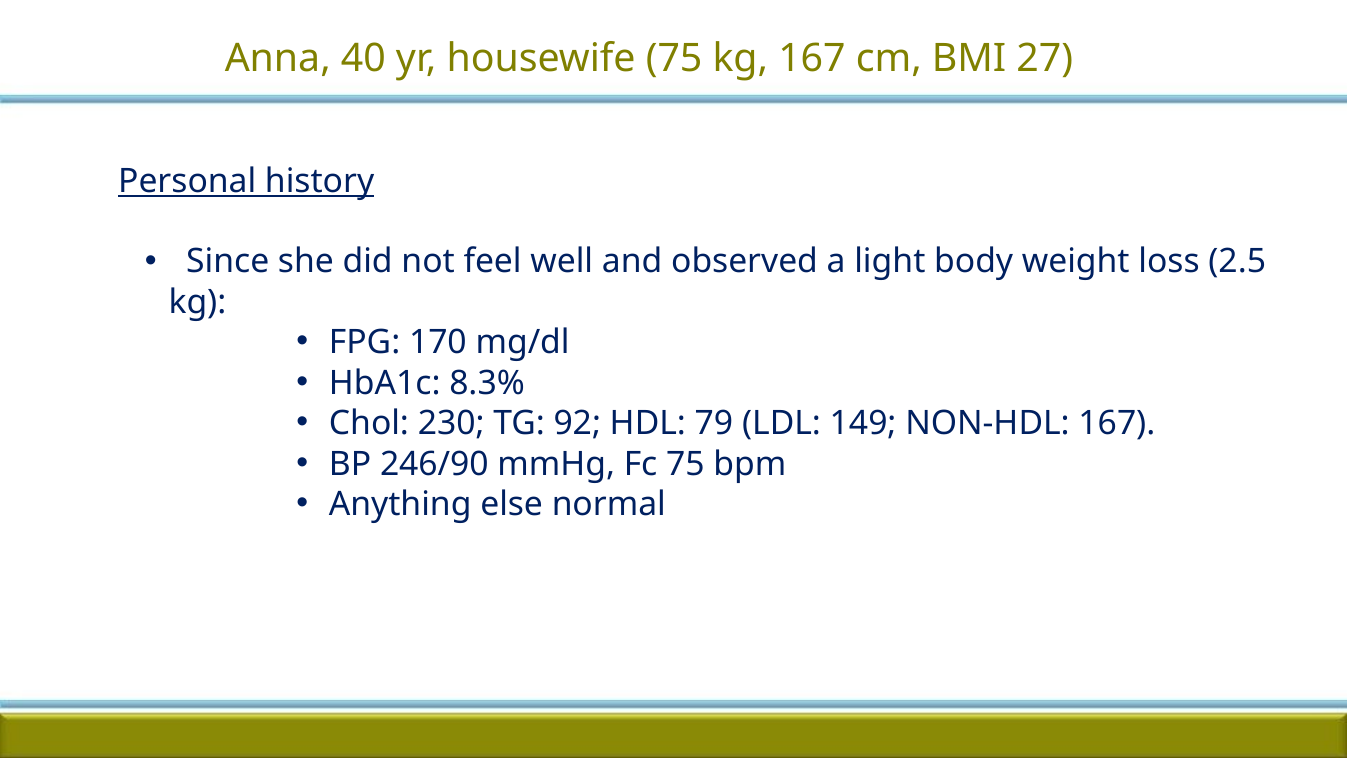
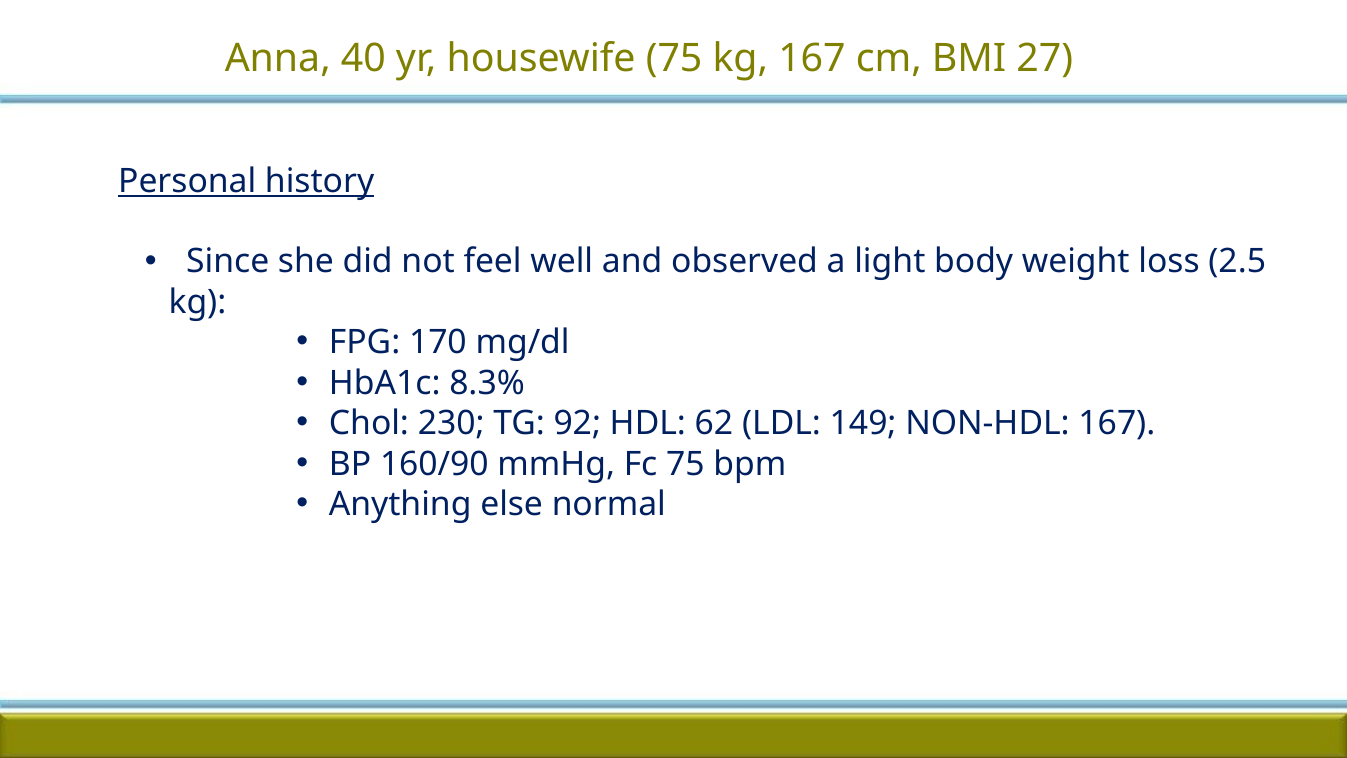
79: 79 -> 62 (714, 423)
246/90: 246/90 -> 160/90 (434, 464)
